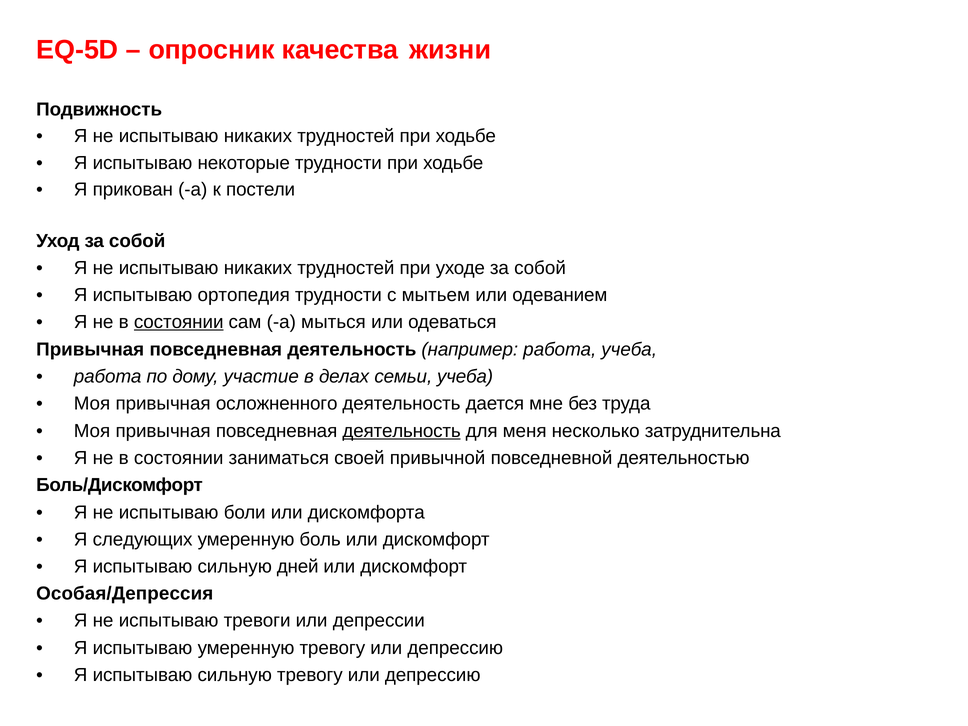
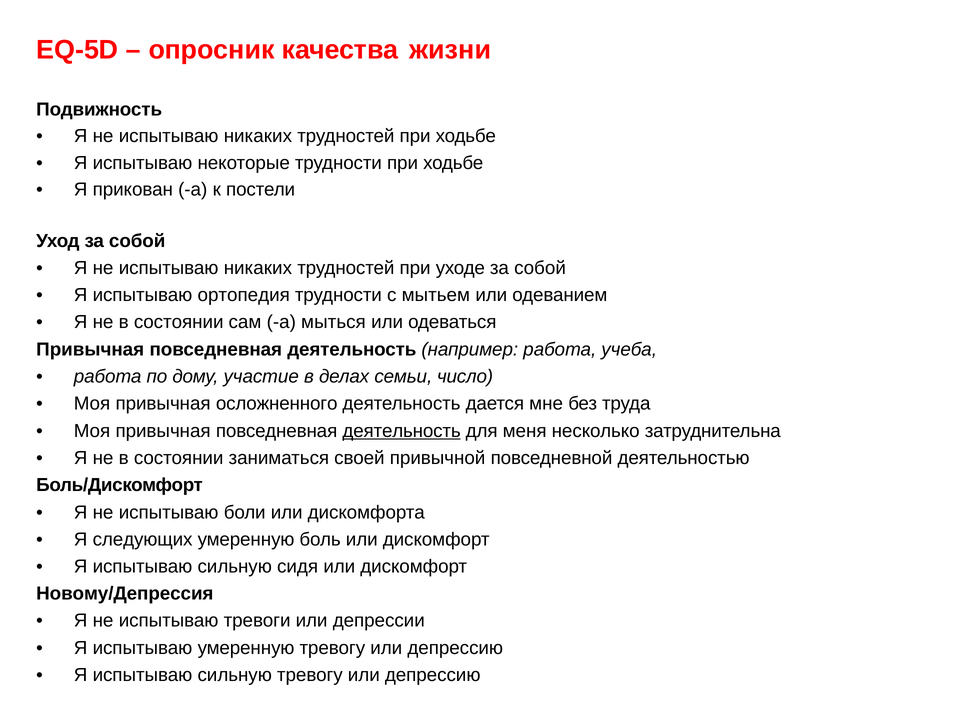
состоянии underline: present -> none (179, 322)
семьи учеба: учеба -> число (465, 377)
дней: дней -> сидя (298, 567)
Особая/Депрессия: Особая/Депрессия -> Новому/Депрессия (125, 594)
